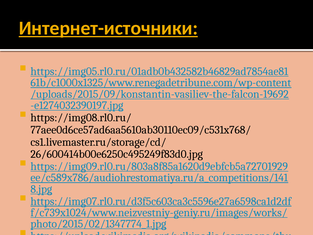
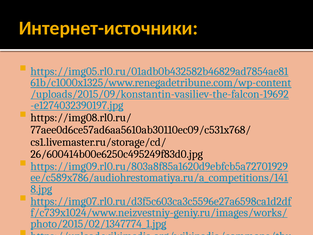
Интернет-источники underline: present -> none (108, 28)
